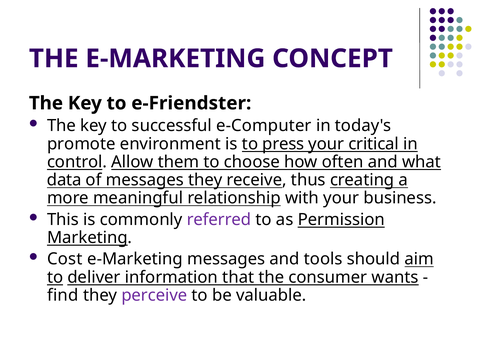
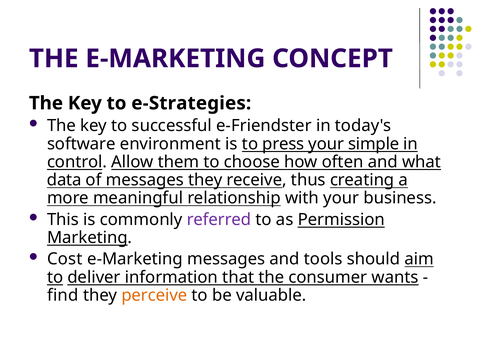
e-Friendster: e-Friendster -> e-Strategies (191, 103)
e-Computer: e-Computer -> e-Friendster (264, 126)
promote: promote -> software (81, 144)
critical: critical -> simple (374, 144)
perceive colour: purple -> orange (154, 295)
